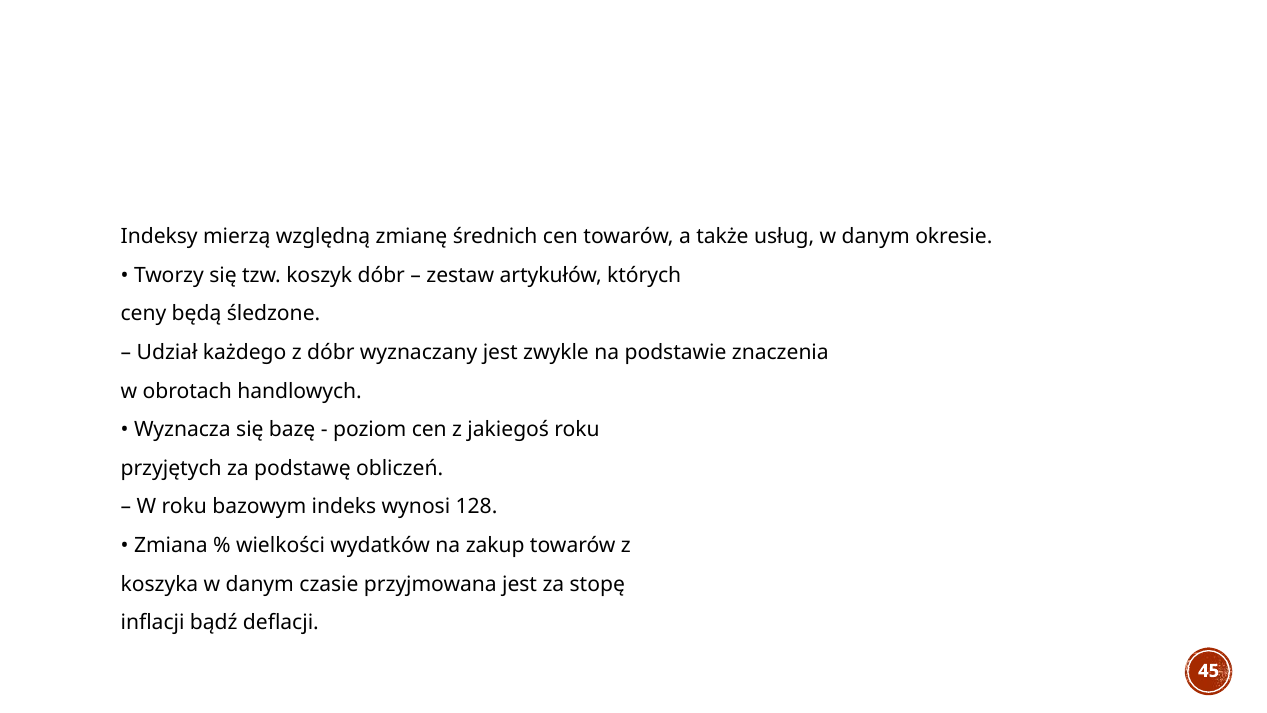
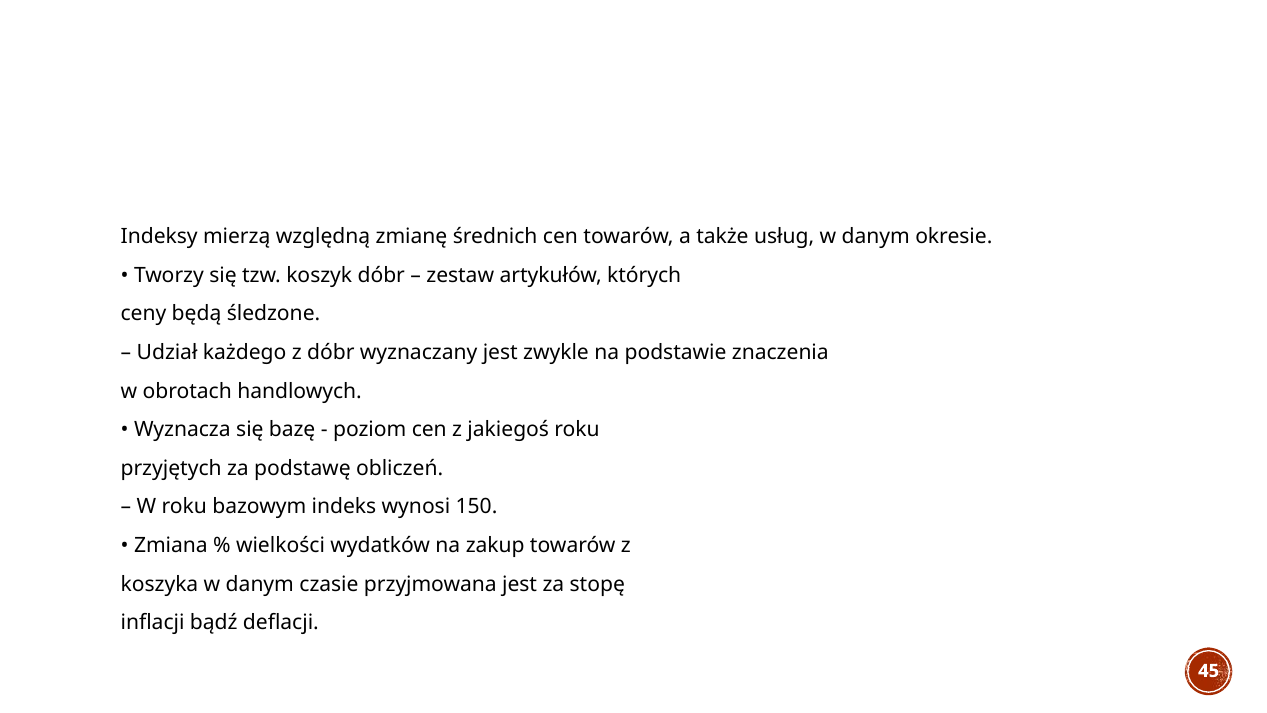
128: 128 -> 150 (477, 507)
